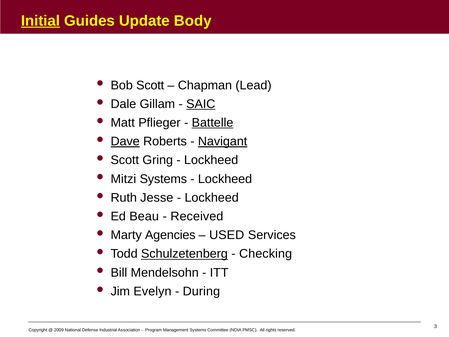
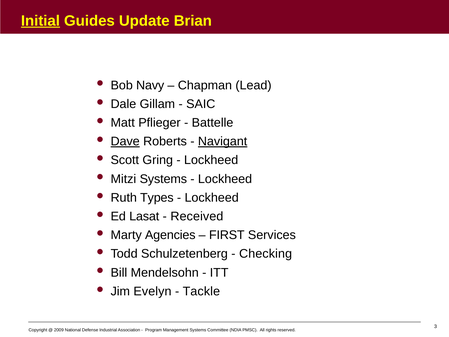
Body: Body -> Brian (193, 21)
Bob Scott: Scott -> Navy (150, 85)
SAIC underline: present -> none (201, 104)
Battelle underline: present -> none (213, 123)
Jesse: Jesse -> Types (157, 198)
Beau: Beau -> Lasat (144, 216)
USED: USED -> FIRST (227, 235)
Schulzetenberg underline: present -> none (184, 254)
During: During -> Tackle (201, 291)
